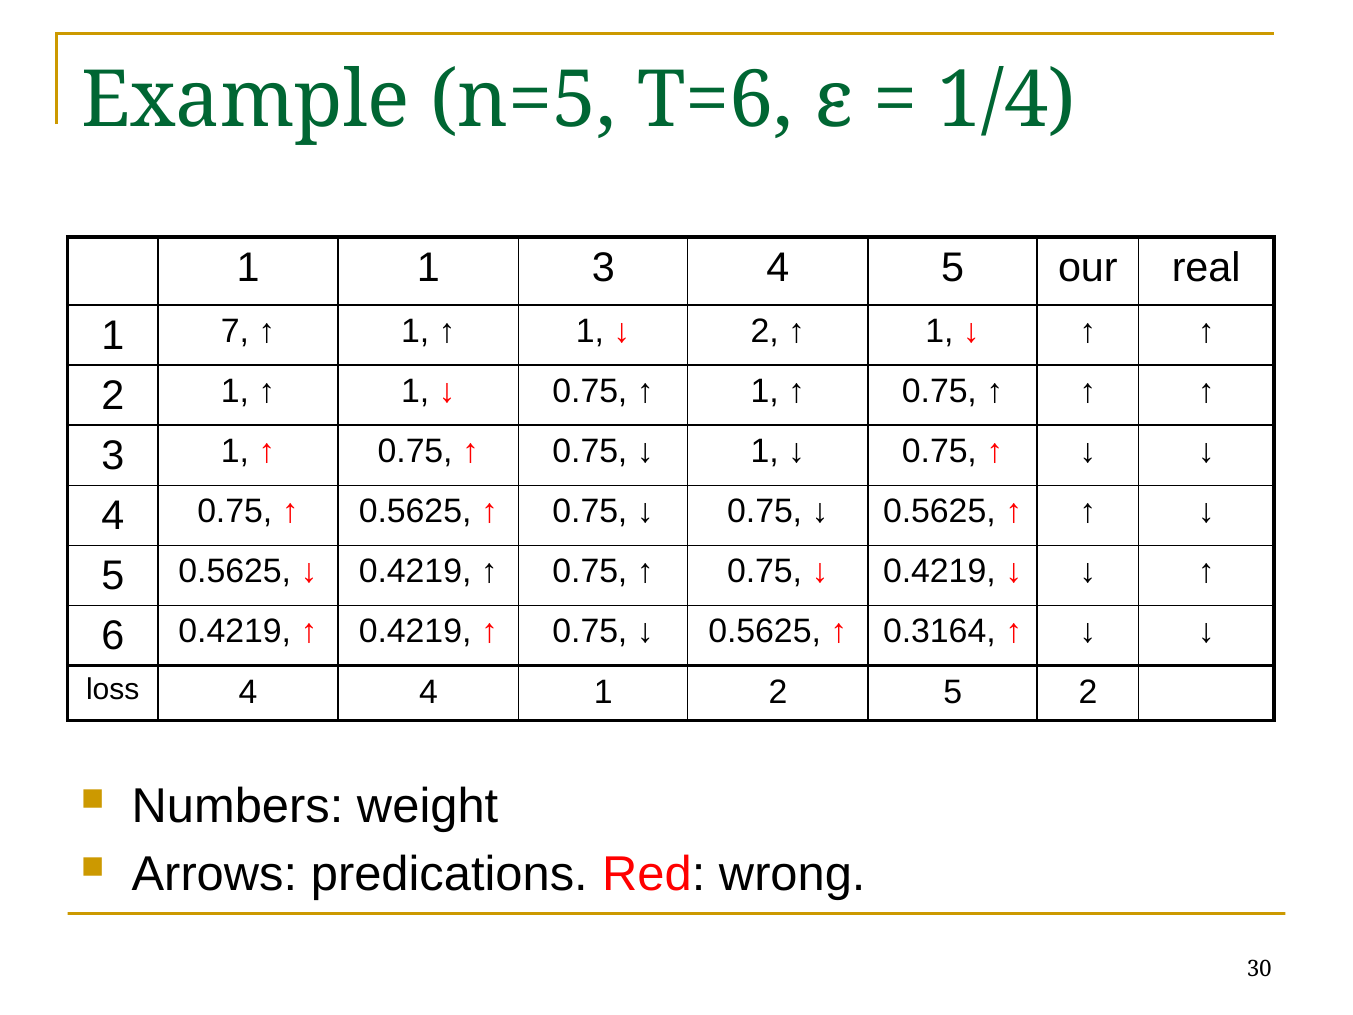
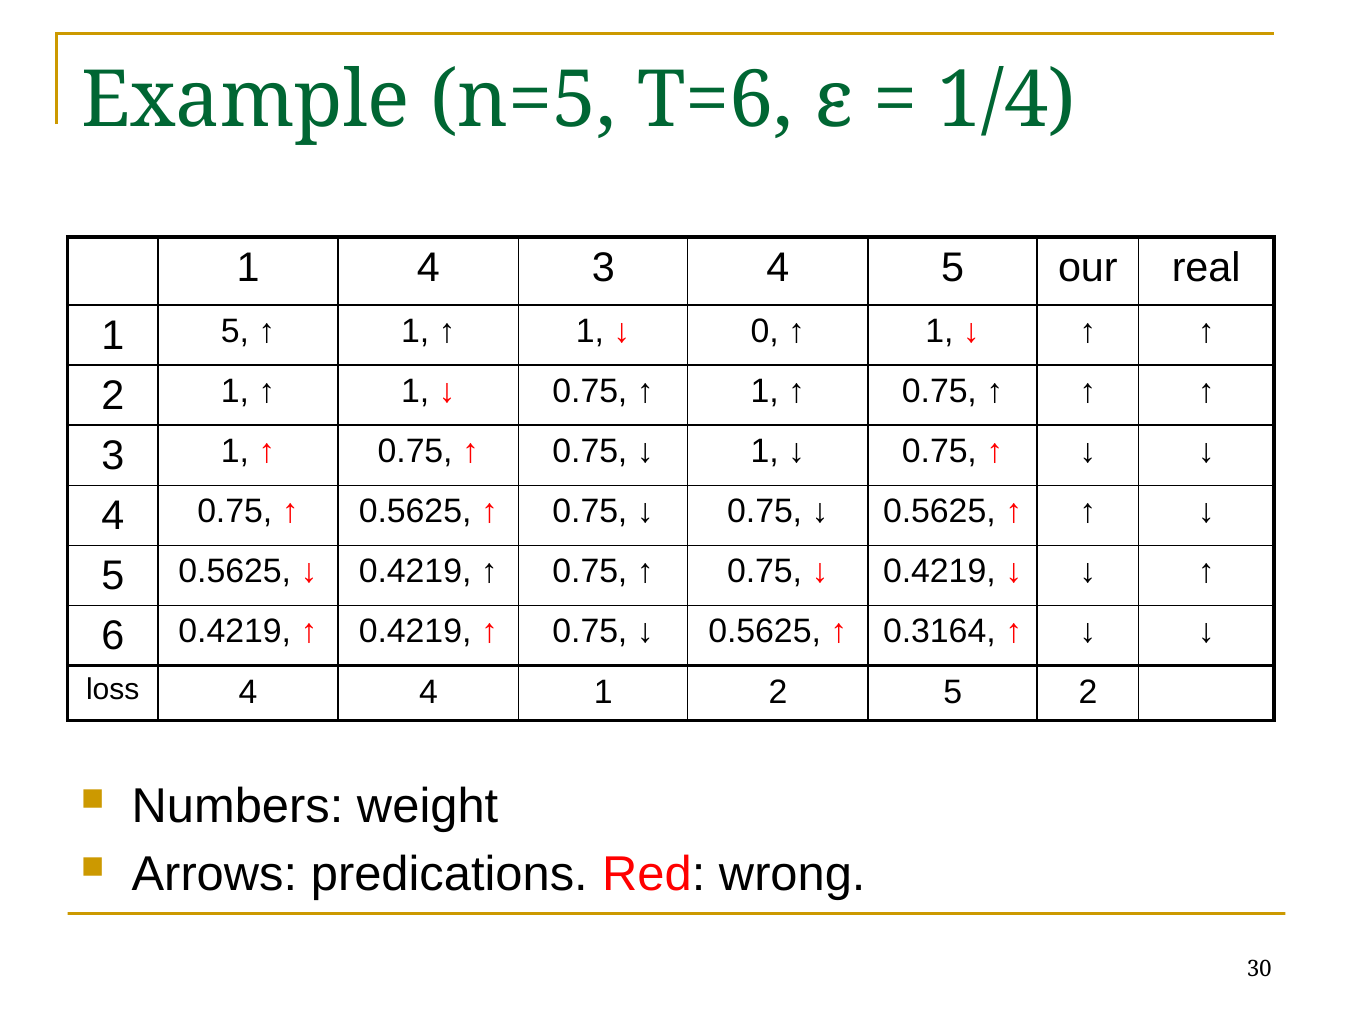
1 1: 1 -> 4 (428, 267)
1 7: 7 -> 5 (235, 331)
2: 2 -> 0 (765, 331)
